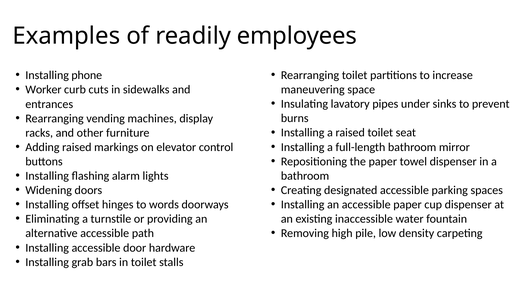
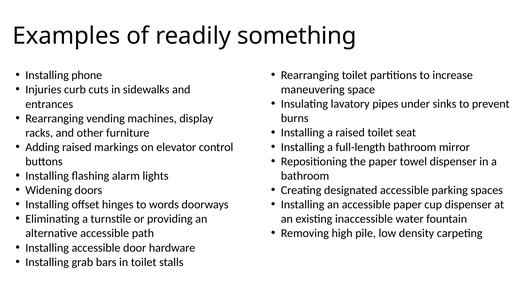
employees: employees -> something (297, 36)
Worker: Worker -> Injuries (43, 90)
